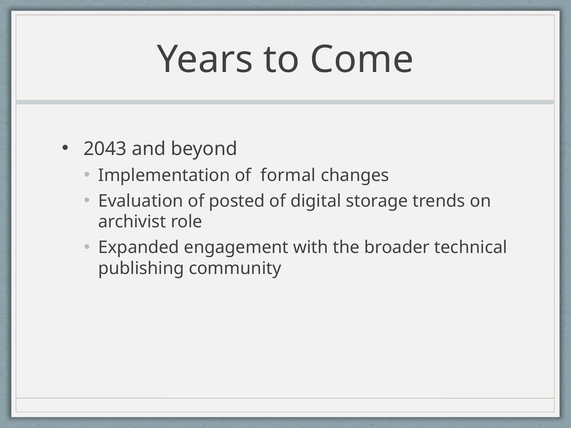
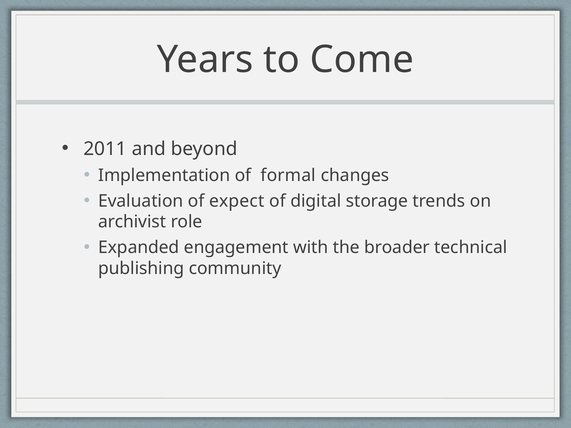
2043: 2043 -> 2011 (105, 149)
posted: posted -> expect (237, 201)
